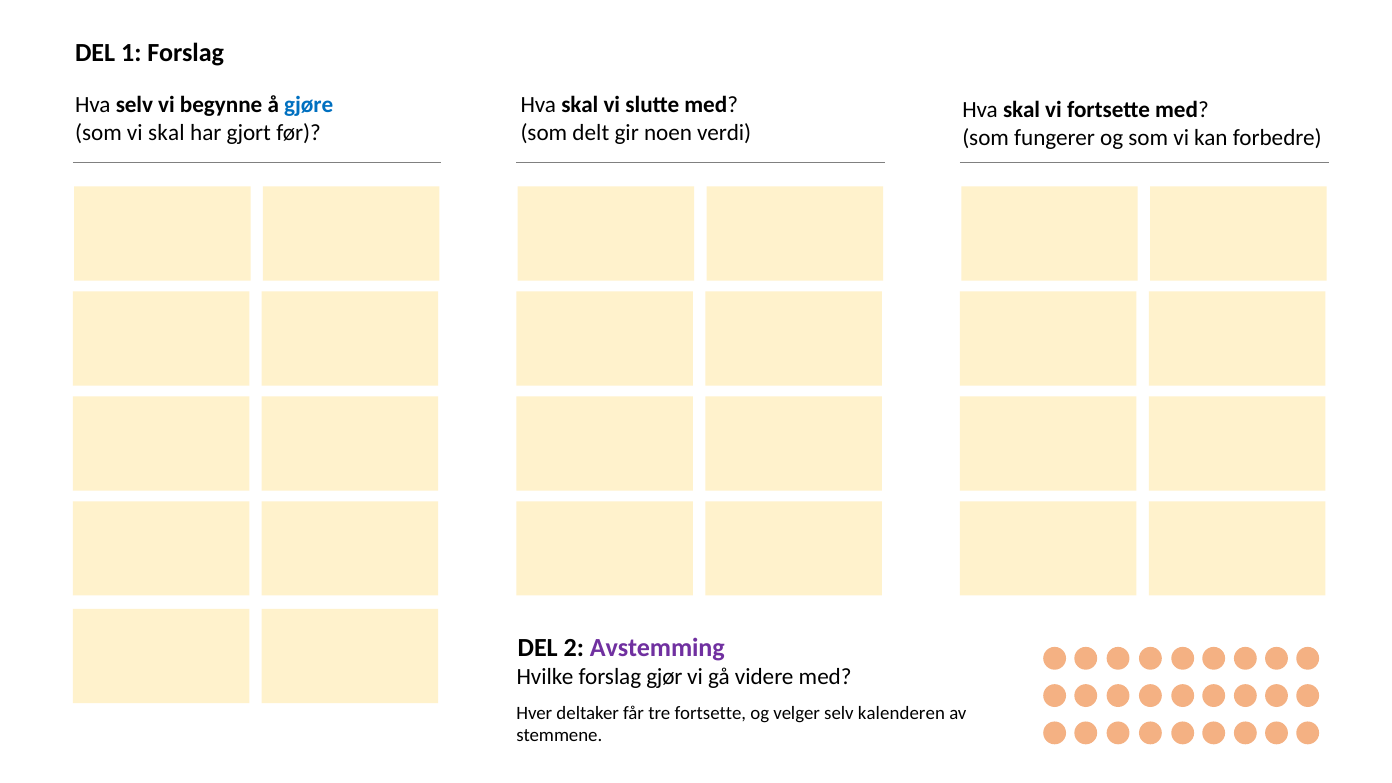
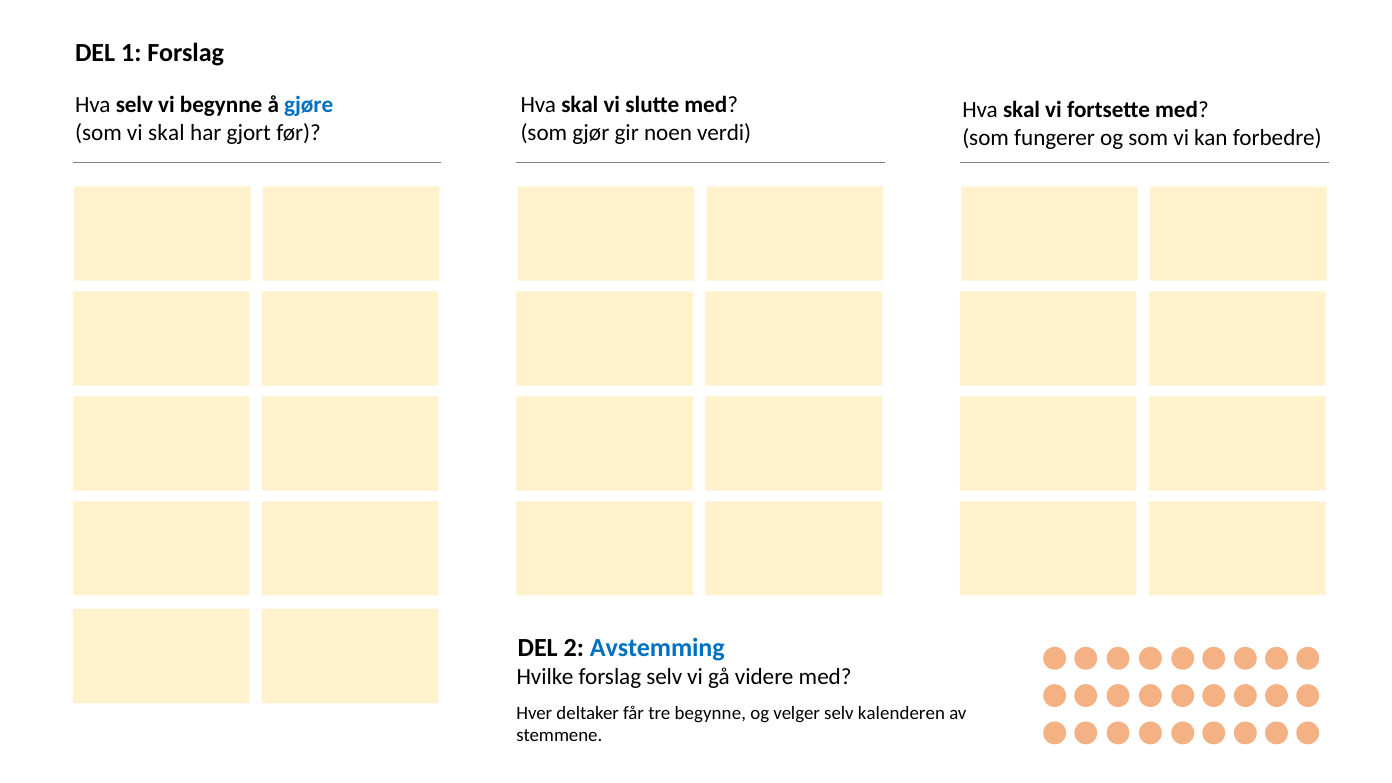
delt: delt -> gjør (591, 133)
Avstemming colour: purple -> blue (657, 648)
forslag gjør: gjør -> selv (664, 677)
tre fortsette: fortsette -> begynne (710, 713)
